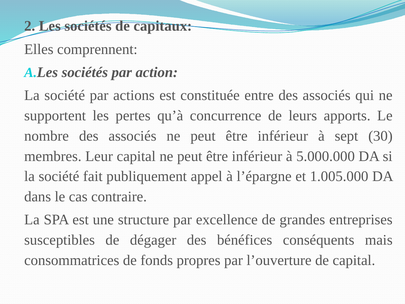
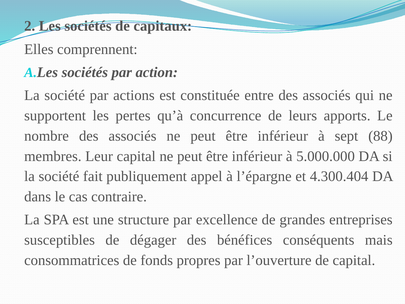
30: 30 -> 88 (380, 136)
1.005.000: 1.005.000 -> 4.300.404 (339, 176)
